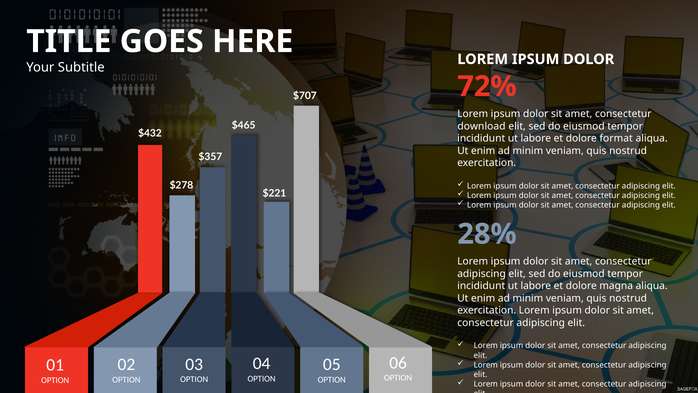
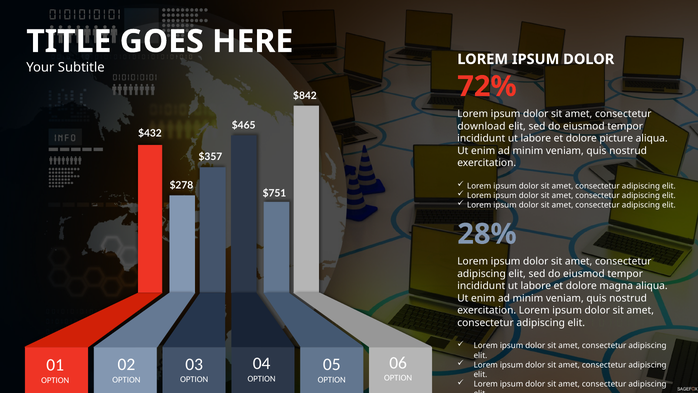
$707: $707 -> $842 (305, 96)
format: format -> picture (616, 138)
$221: $221 -> $751 (274, 193)
